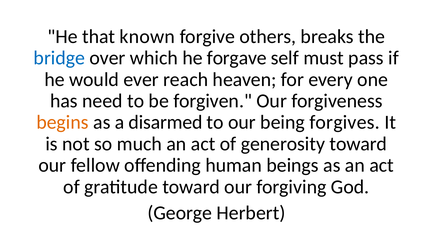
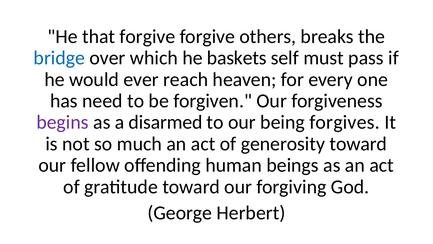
that known: known -> forgive (147, 36)
forgave: forgave -> baskets (237, 58)
begins colour: orange -> purple (63, 122)
